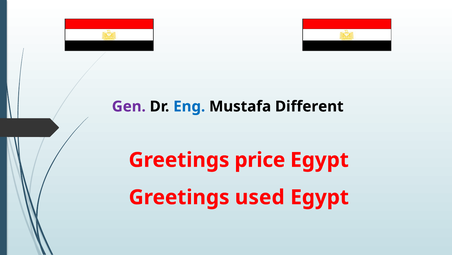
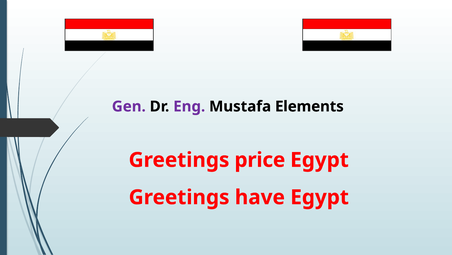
Eng colour: blue -> purple (189, 106)
Different: Different -> Elements (309, 106)
used: used -> have (260, 197)
